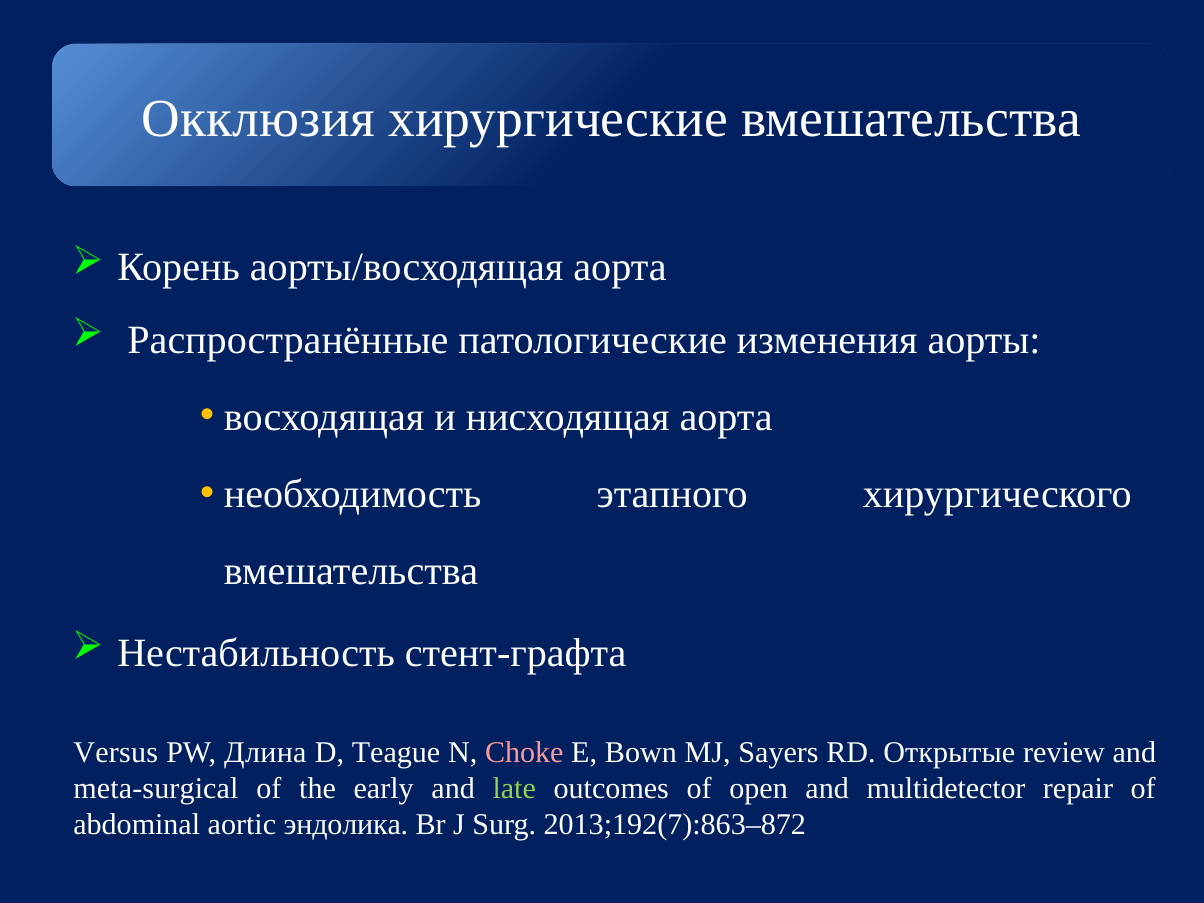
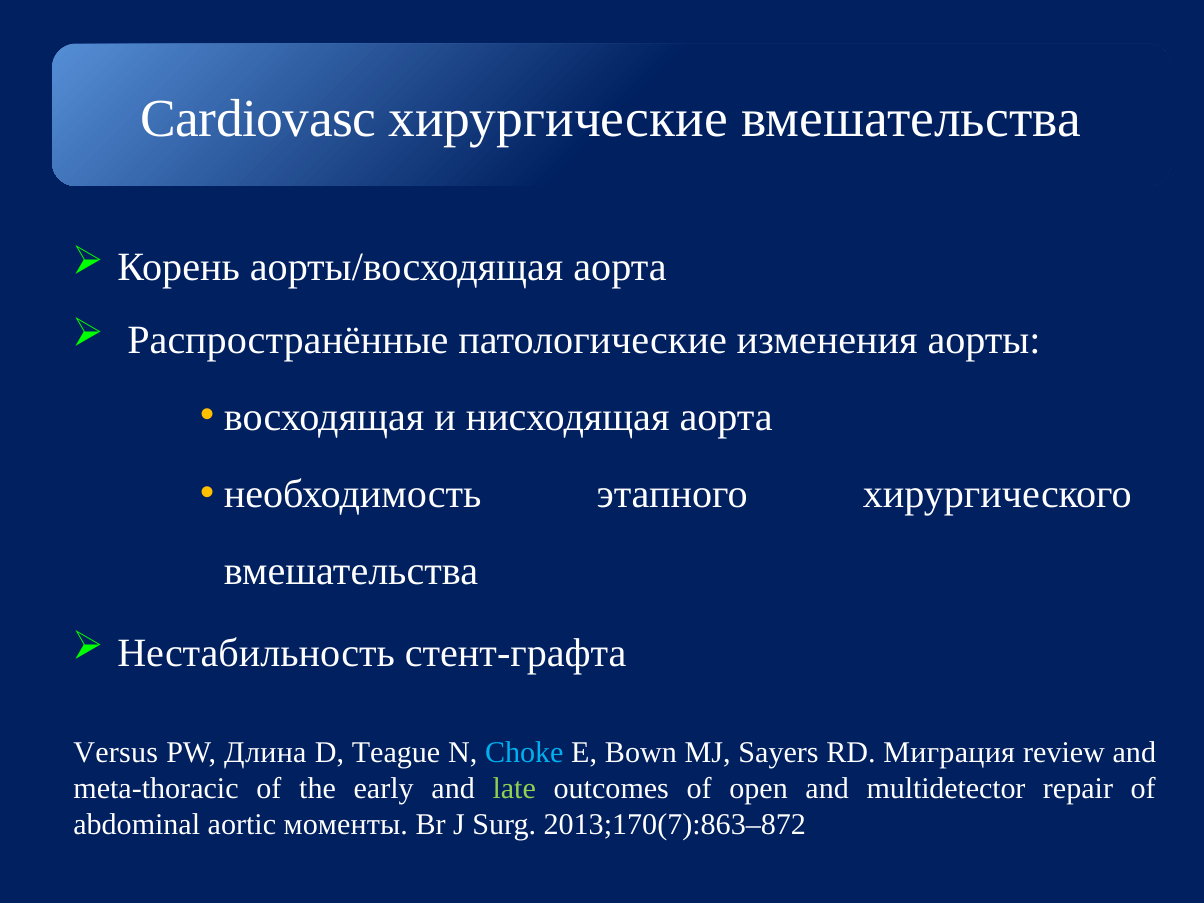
Окклюзия: Окклюзия -> Cardiovasc (258, 119)
Choke colour: pink -> light blue (524, 753)
Открытые: Открытые -> Миграция (949, 753)
meta-surgical: meta-surgical -> meta-thoracic (156, 789)
эндолика: эндолика -> моменты (346, 825)
2013;192(7):863–872: 2013;192(7):863–872 -> 2013;170(7):863–872 (675, 825)
